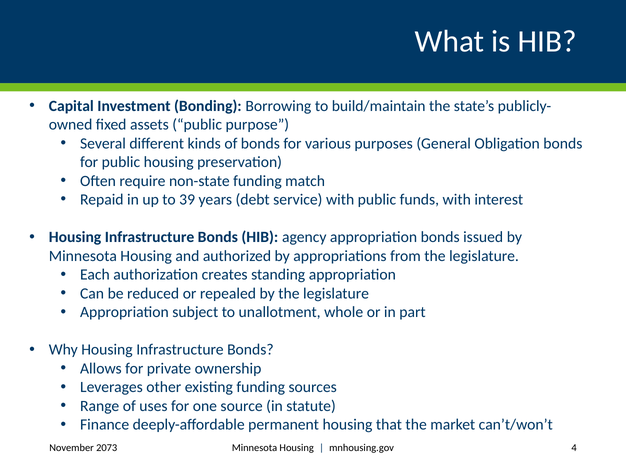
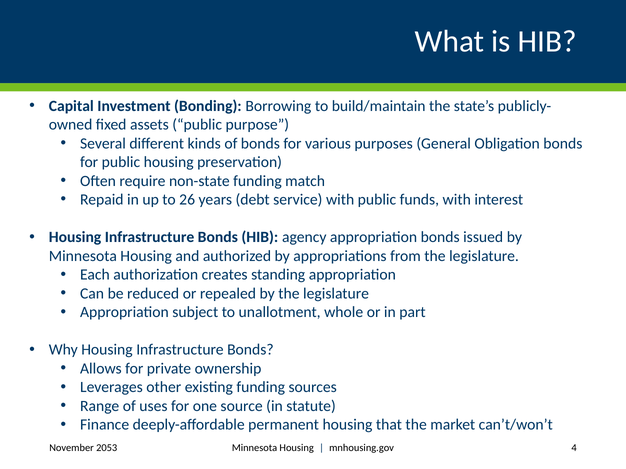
39: 39 -> 26 (187, 200)
2073: 2073 -> 2053 (107, 448)
